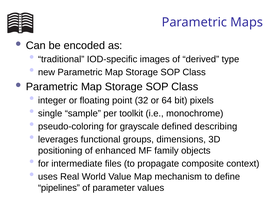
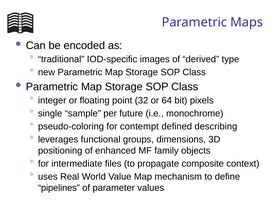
toolkit: toolkit -> future (131, 113)
grayscale: grayscale -> contempt (139, 126)
